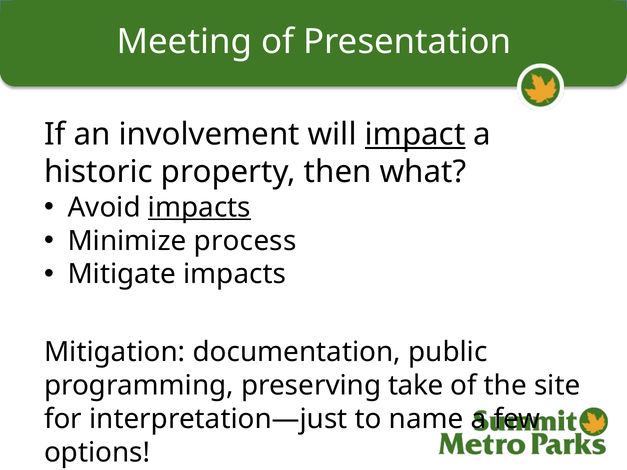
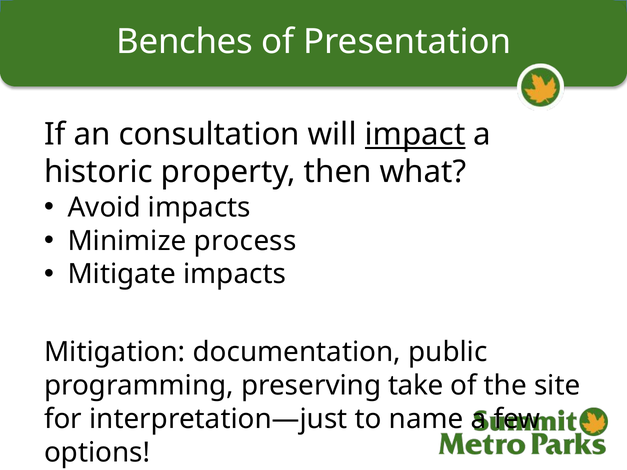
Meeting: Meeting -> Benches (185, 42)
involvement: involvement -> consultation (209, 135)
impacts underline: present -> none (199, 208)
